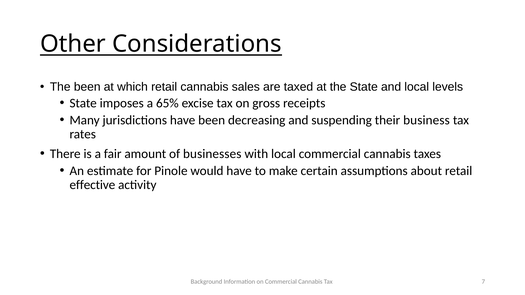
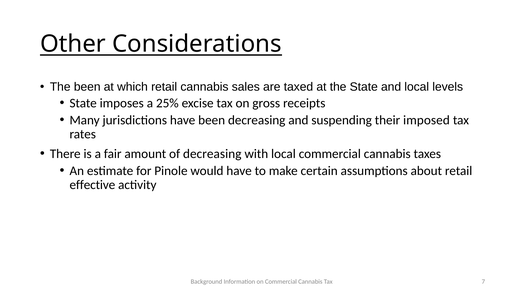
65%: 65% -> 25% (167, 103)
business: business -> imposed (426, 120)
of businesses: businesses -> decreasing (212, 154)
